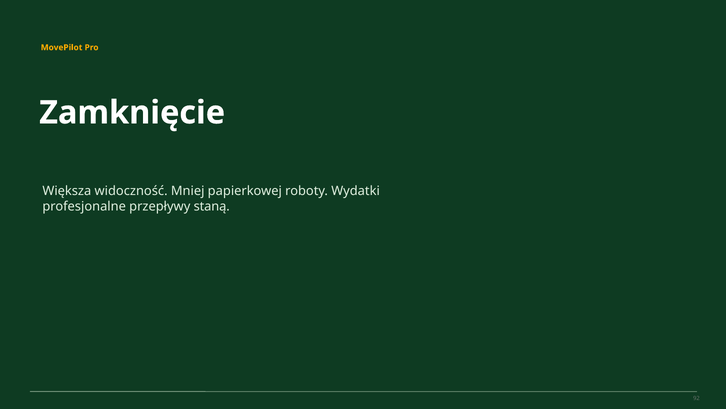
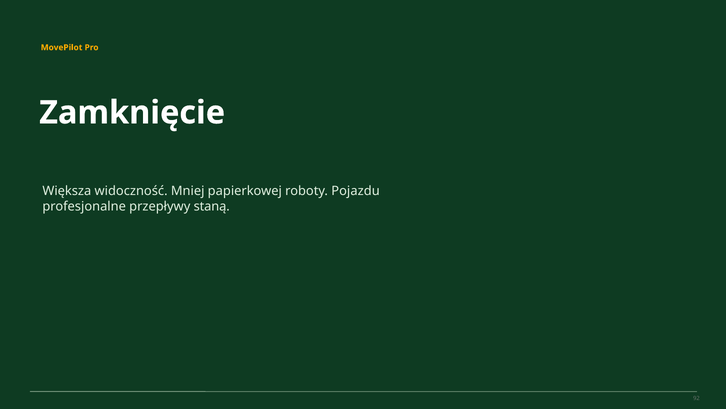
Wydatki: Wydatki -> Pojazdu (356, 191)
